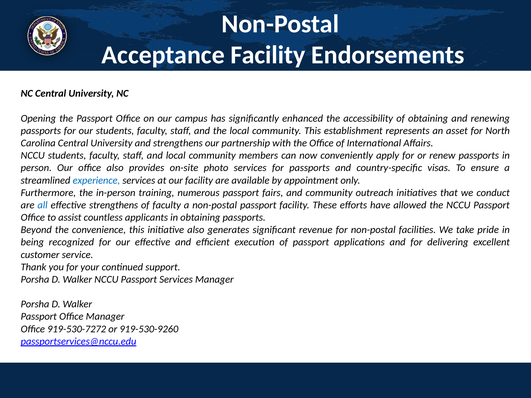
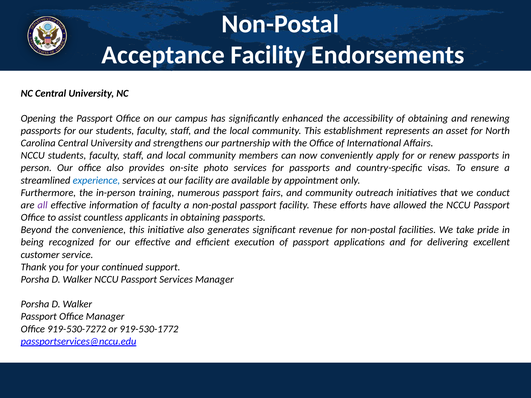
all colour: blue -> purple (43, 205)
effective strengthens: strengthens -> information (114, 205)
919-530-9260: 919-530-9260 -> 919-530-1772 (149, 329)
